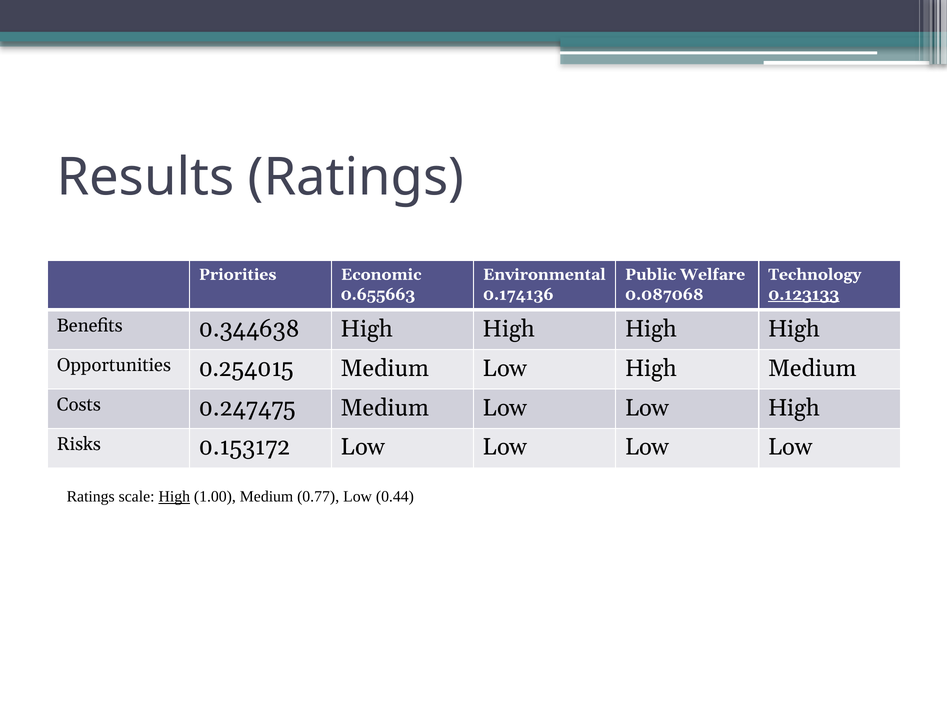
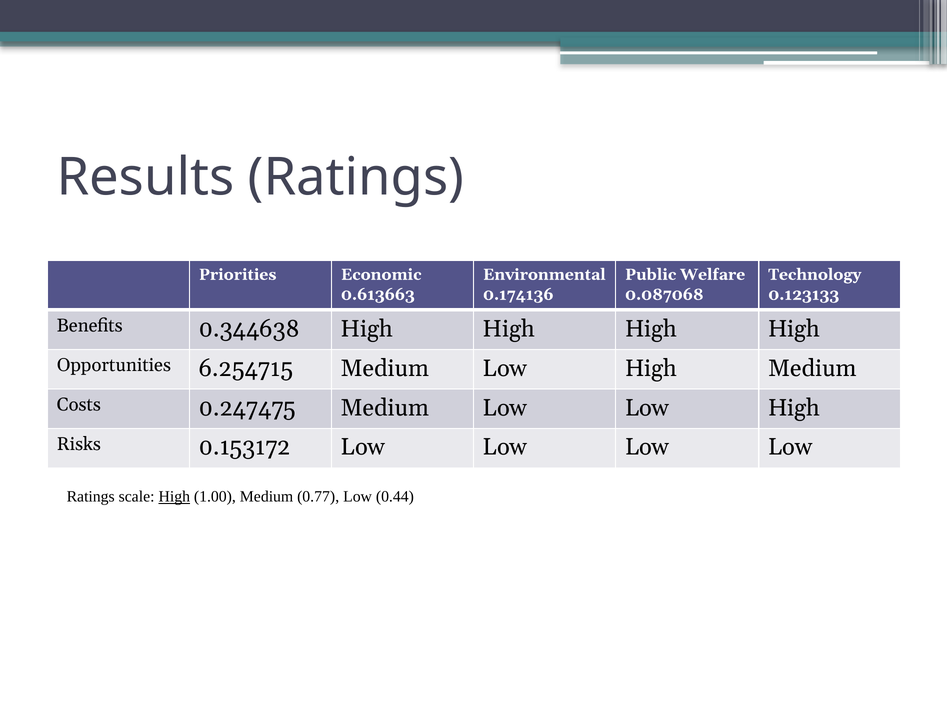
0.655663: 0.655663 -> 0.613663 (378, 295)
0.123133 underline: present -> none (804, 295)
0.254015: 0.254015 -> 6.254715 (246, 368)
